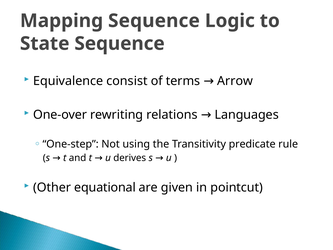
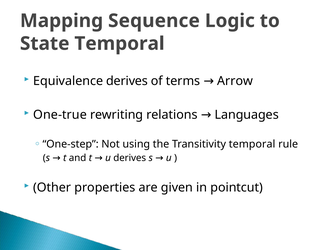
State Sequence: Sequence -> Temporal (120, 44)
Equivalence consist: consist -> derives (127, 81)
One-over: One-over -> One-true (60, 115)
Transitivity predicate: predicate -> temporal (252, 144)
equational: equational -> properties (105, 187)
